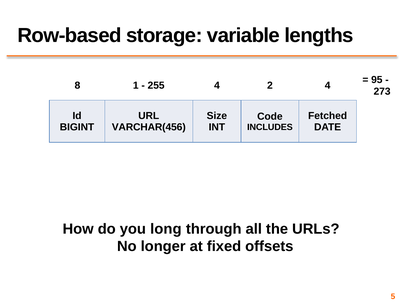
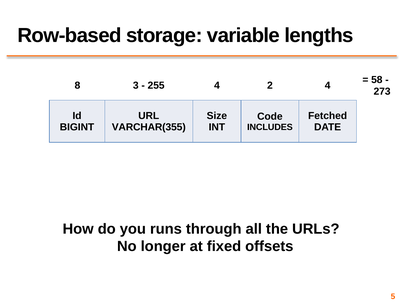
95: 95 -> 58 (377, 80)
1: 1 -> 3 (136, 86)
VARCHAR(456: VARCHAR(456 -> VARCHAR(355 (149, 127)
long: long -> runs (166, 229)
